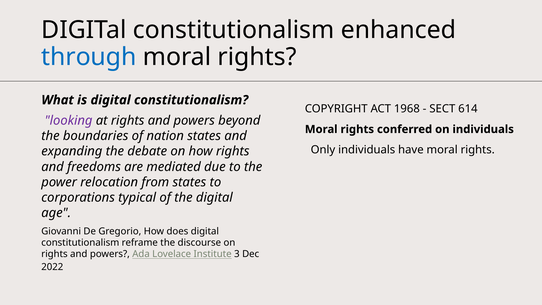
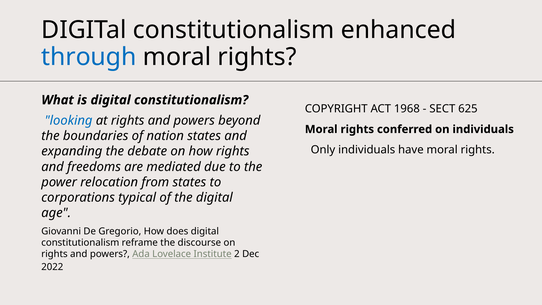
614: 614 -> 625 (468, 109)
looking colour: purple -> blue (69, 120)
3: 3 -> 2 (237, 254)
